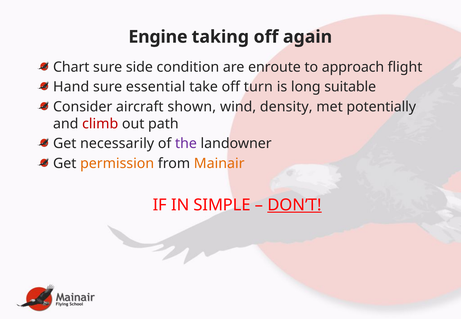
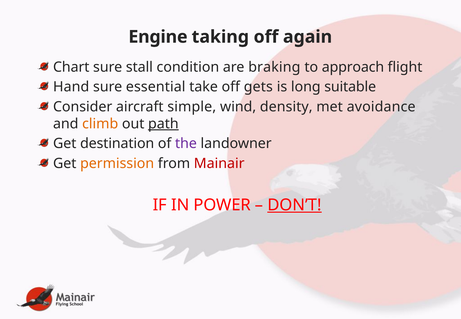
side: side -> stall (139, 67)
enroute: enroute -> braking (274, 67)
turn: turn -> gets (258, 87)
shown: shown -> simple (192, 107)
potentially: potentially -> avoidance (381, 107)
climb colour: red -> orange (100, 124)
path underline: none -> present (163, 124)
necessarily: necessarily -> destination (117, 144)
Mainair colour: orange -> red (219, 164)
SIMPLE: SIMPLE -> POWER (222, 205)
